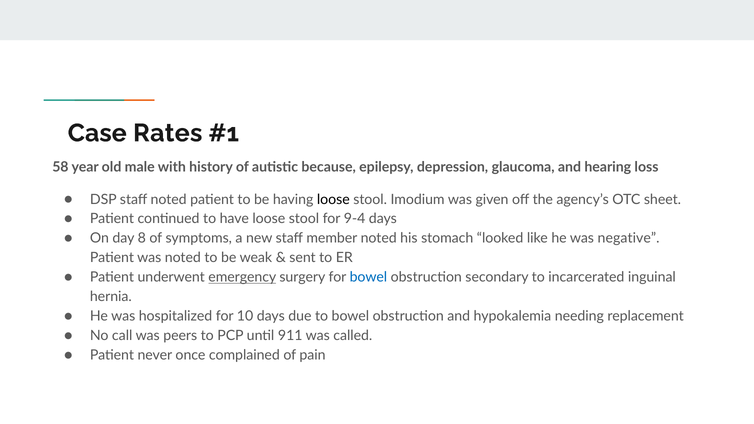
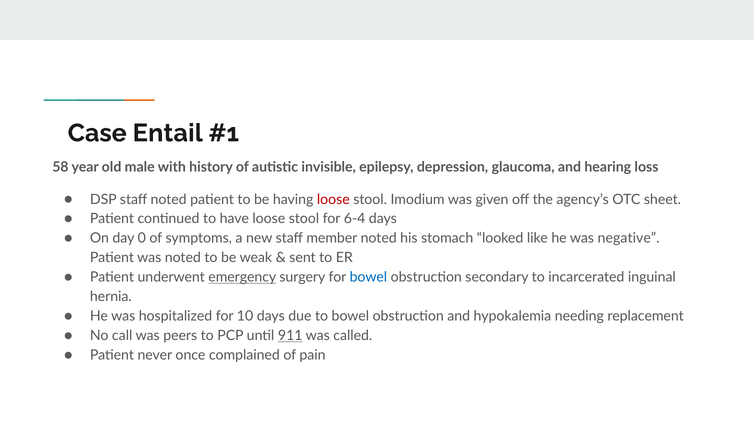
Rates: Rates -> Entail (168, 133)
because: because -> invisible (329, 167)
loose colour: black -> red (333, 199)
9-4: 9-4 -> 6-4 (355, 219)
8: 8 -> 0 (142, 238)
911 underline: none -> present (290, 336)
